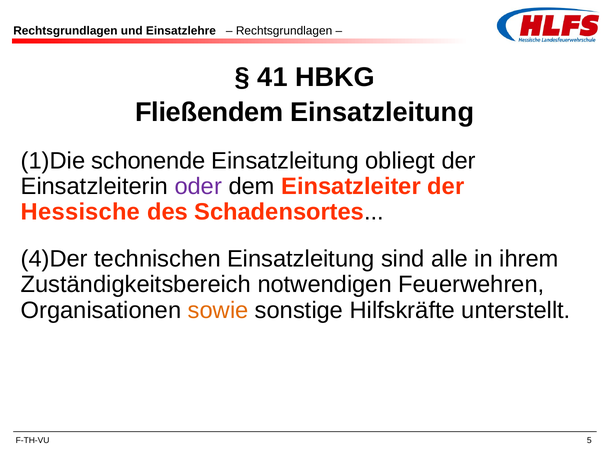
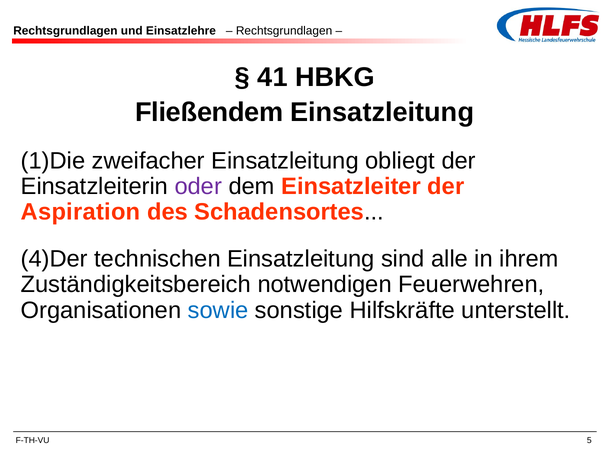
schonende: schonende -> zweifacher (148, 161)
Hessische: Hessische -> Aspiration (81, 212)
sowie colour: orange -> blue (218, 311)
